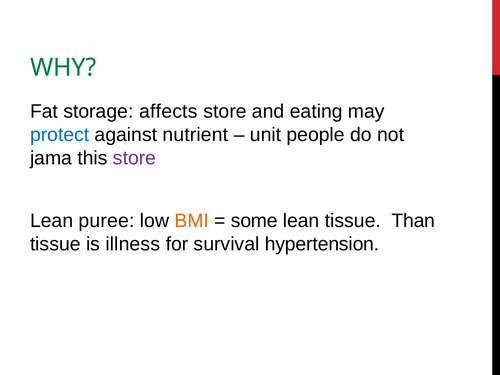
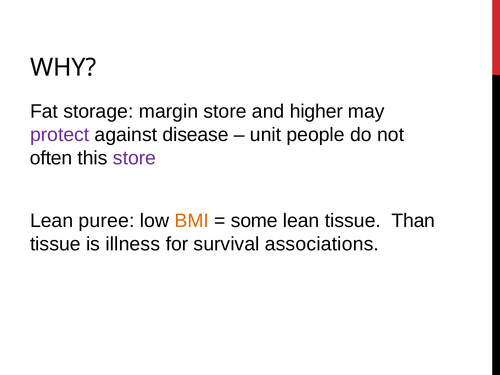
WHY colour: green -> black (63, 68)
affects: affects -> margin (168, 111)
eating: eating -> higher (316, 111)
protect colour: blue -> purple (60, 135)
nutrient: nutrient -> disease (196, 135)
jama: jama -> often (51, 158)
hypertension: hypertension -> associations (322, 244)
